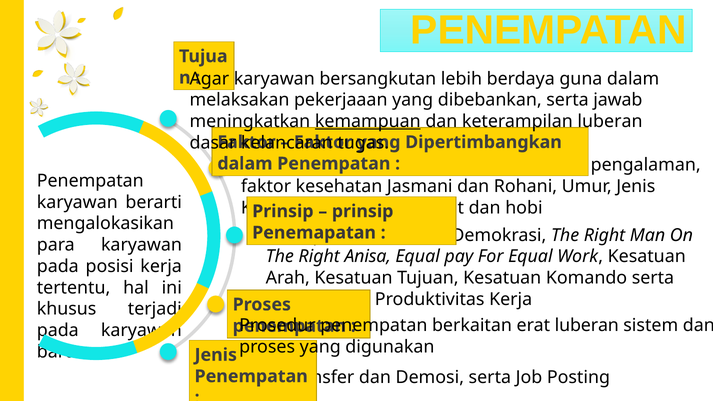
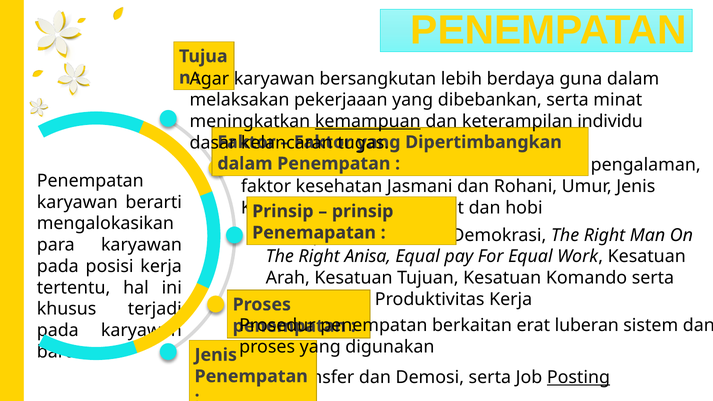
serta jawab: jawab -> minat (618, 100)
keterampilan luberan: luberan -> individu (610, 122)
Posting underline: none -> present (578, 377)
